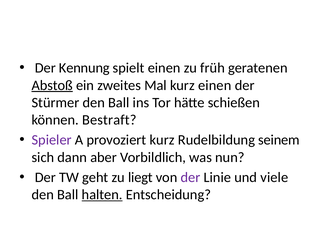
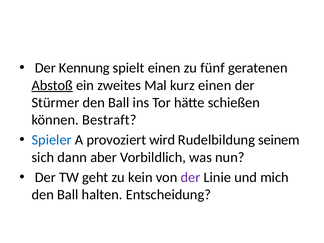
früh: früh -> fünf (212, 68)
Spieler colour: purple -> blue (52, 140)
provoziert kurz: kurz -> wird (162, 140)
liegt: liegt -> kein (140, 177)
viele: viele -> mich (274, 177)
halten underline: present -> none (102, 195)
